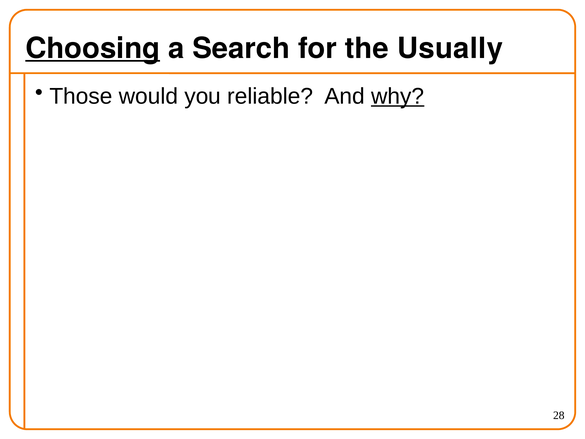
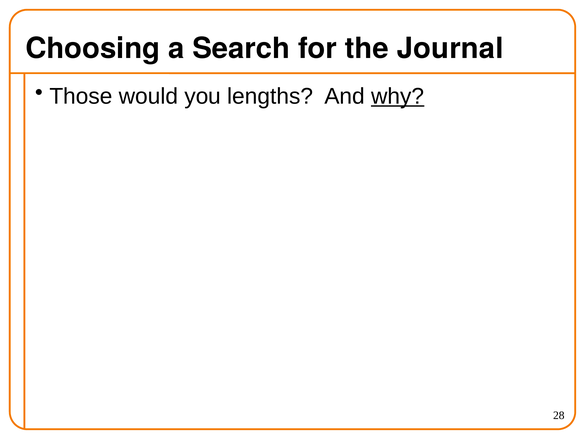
Choosing underline: present -> none (93, 48)
Usually: Usually -> Journal (450, 48)
reliable: reliable -> lengths (270, 96)
